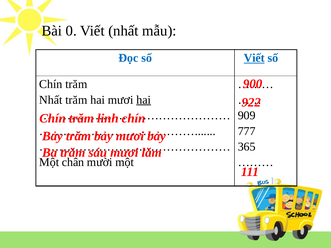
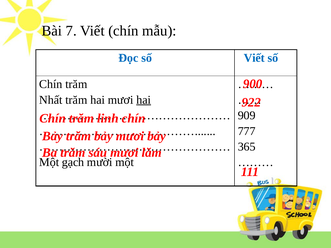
0: 0 -> 7 (71, 31)
Viết nhất: nhất -> chín (123, 31)
Viết underline: present -> none (254, 58)
chân: chân -> gạch (73, 162)
